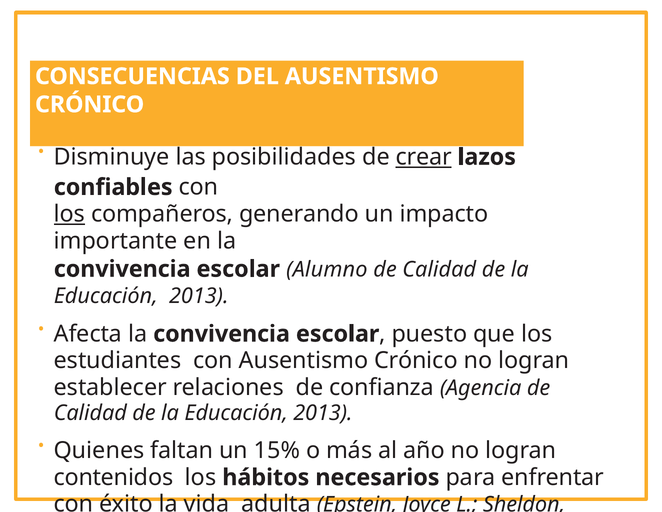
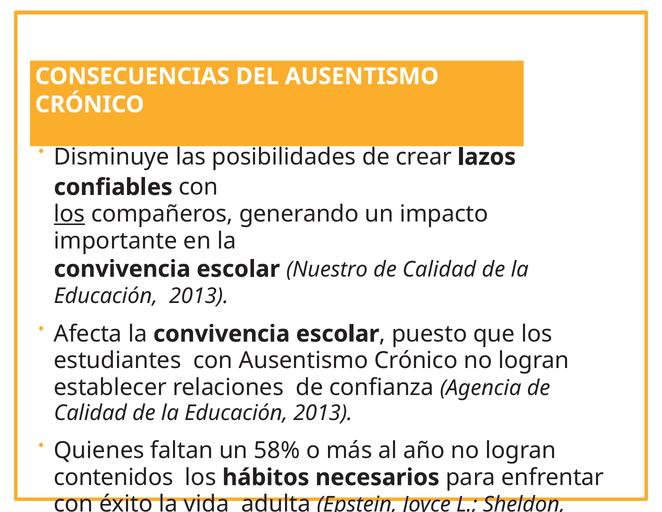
crear underline: present -> none (424, 157)
Alumno: Alumno -> Nuestro (327, 269)
15%: 15% -> 58% (277, 450)
